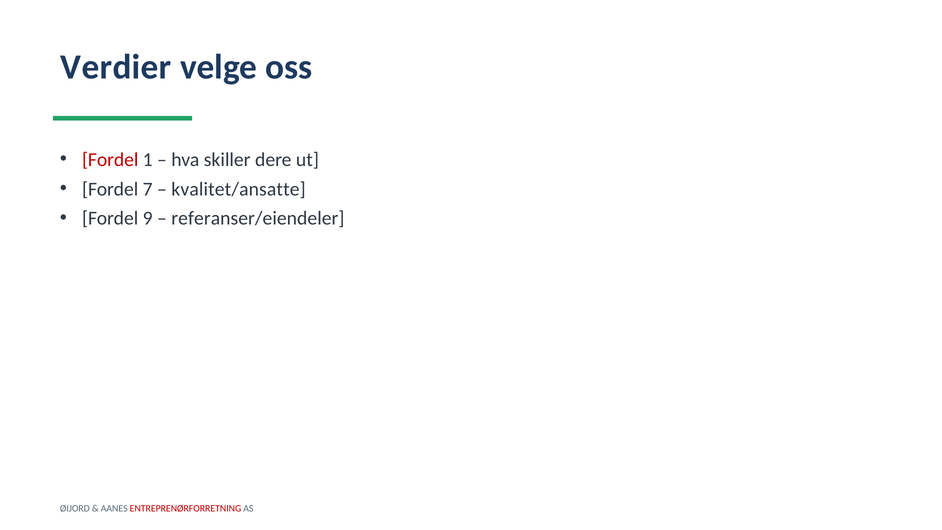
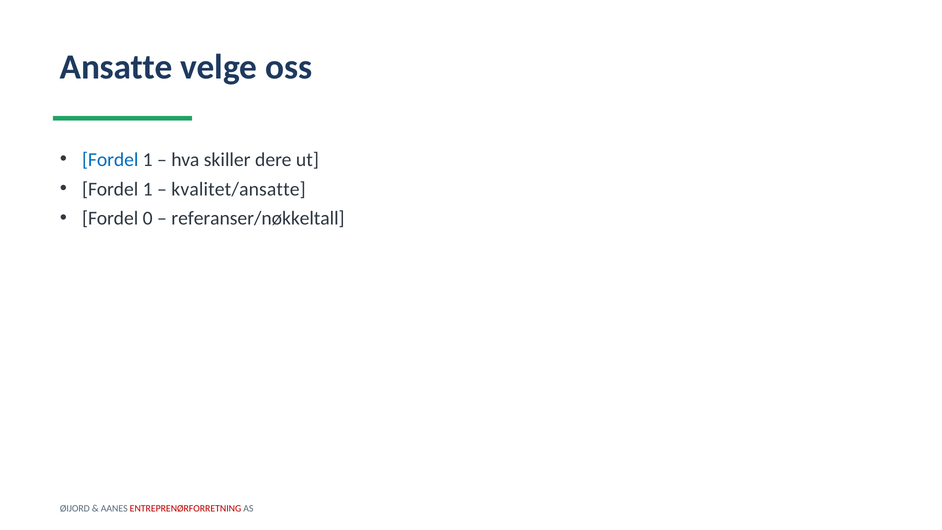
Verdier: Verdier -> Ansatte (116, 67)
Fordel colour: red -> blue (110, 160)
7: 7 -> 1 (148, 189)
9: 9 -> 0 (148, 218)
referanser/eiendeler: referanser/eiendeler -> referanser/nøkkeltall (258, 218)
